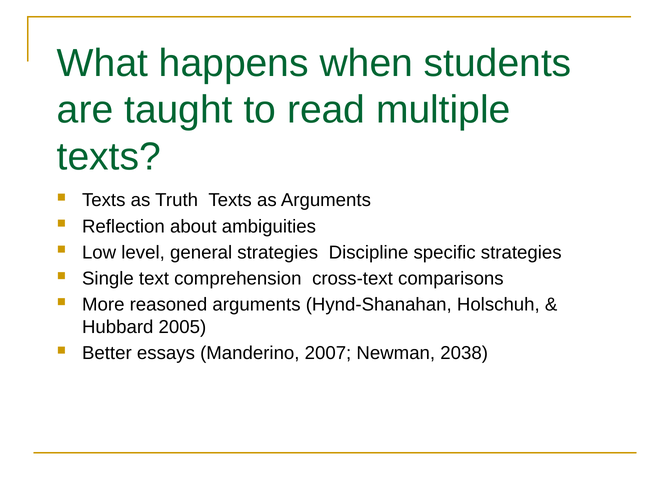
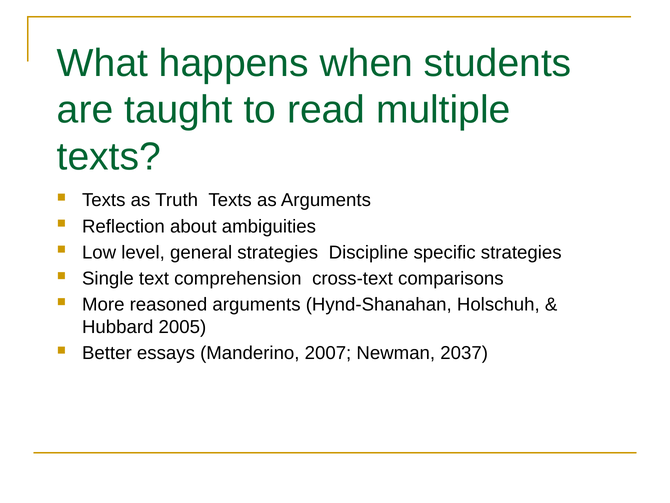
2038: 2038 -> 2037 (464, 353)
